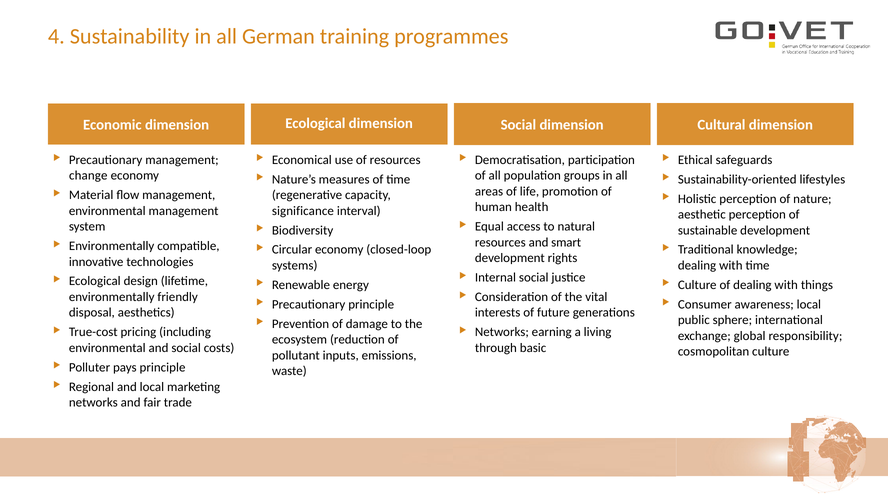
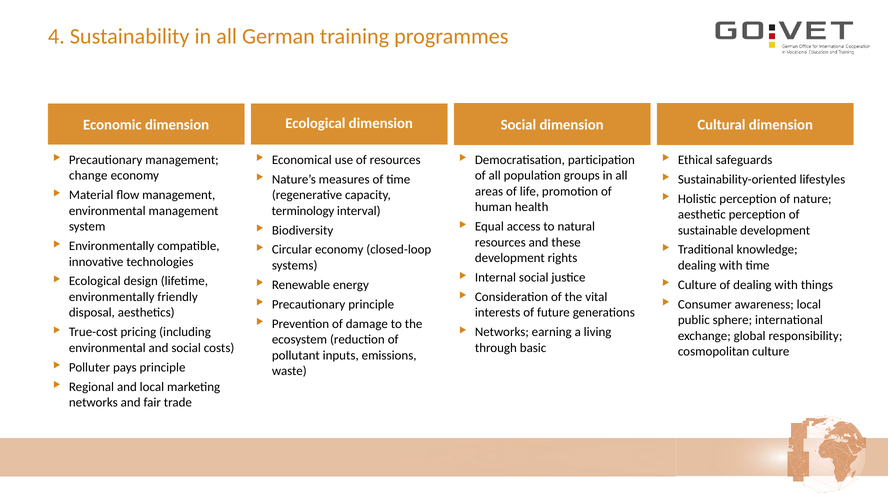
significance: significance -> terminology (303, 211)
smart: smart -> these (566, 242)
